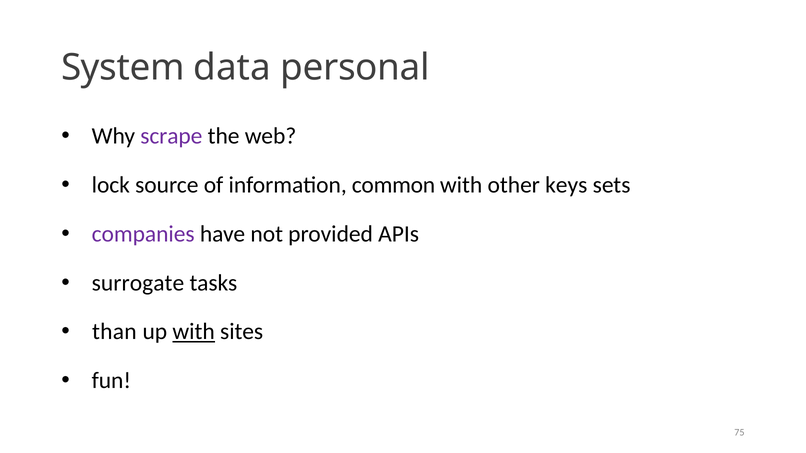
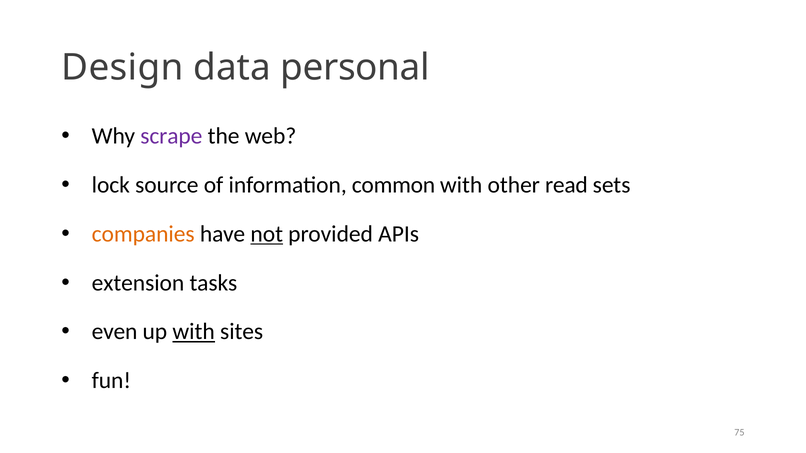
System: System -> Design (123, 68)
keys: keys -> read (566, 185)
companies colour: purple -> orange (143, 234)
not underline: none -> present (267, 234)
surrogate: surrogate -> extension (138, 283)
than: than -> even (115, 332)
